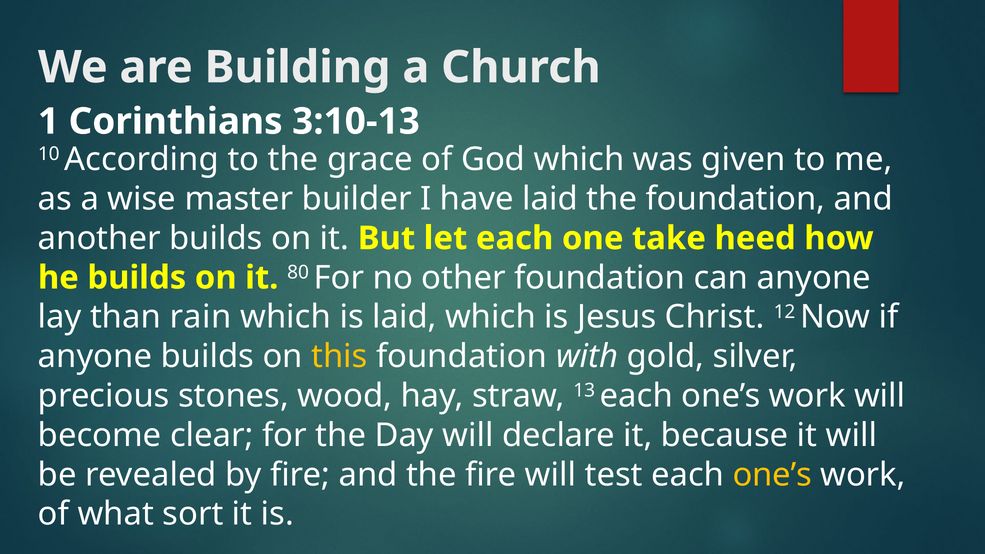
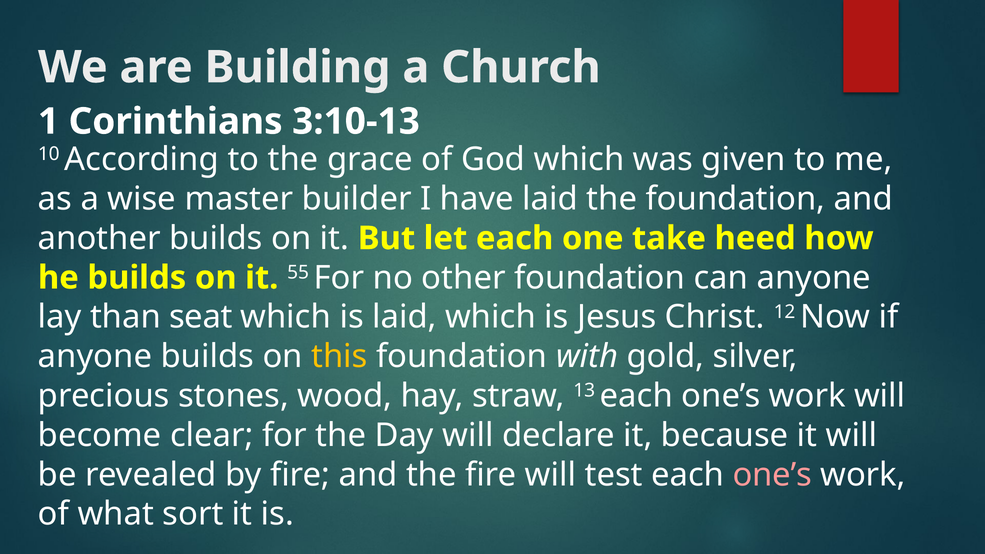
80: 80 -> 55 (298, 272)
rain: rain -> seat (201, 317)
one’s colour: yellow -> pink (772, 475)
